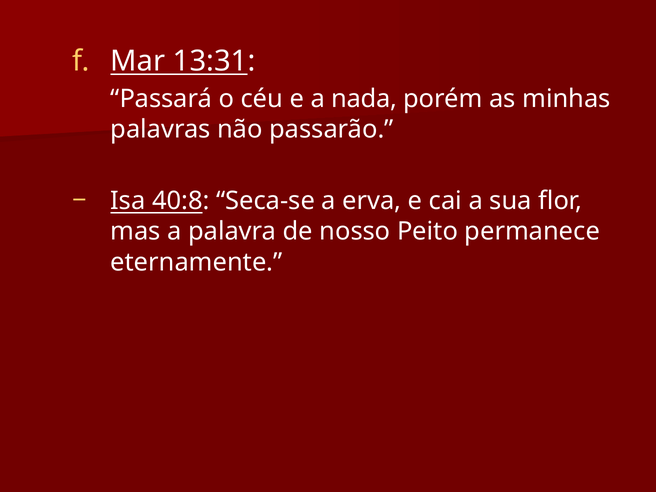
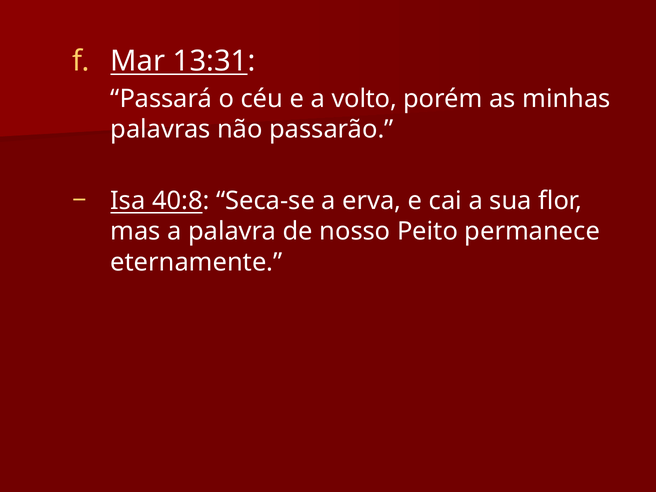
nada: nada -> volto (364, 99)
